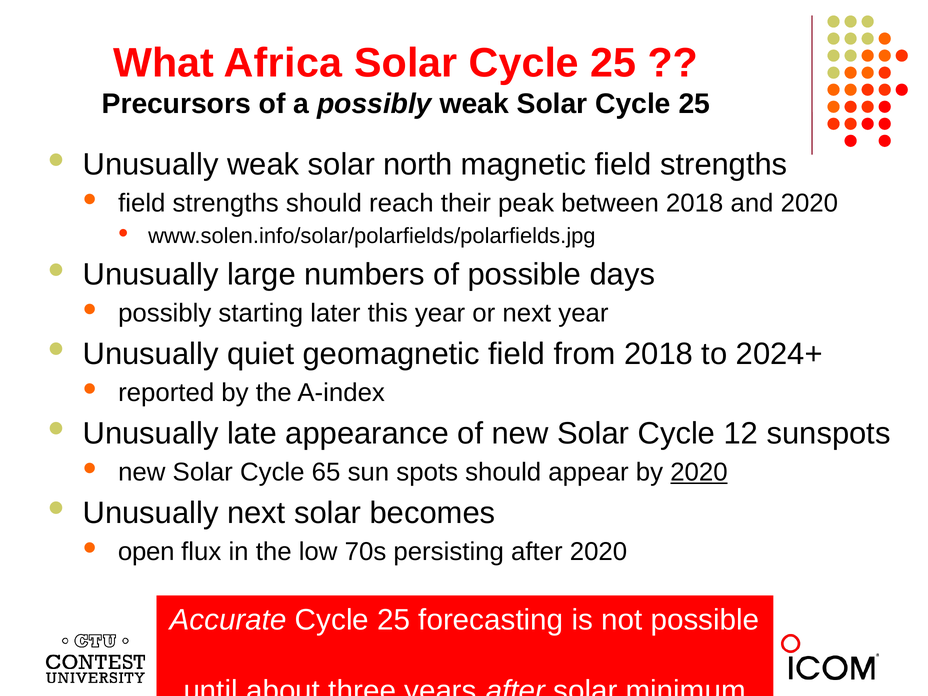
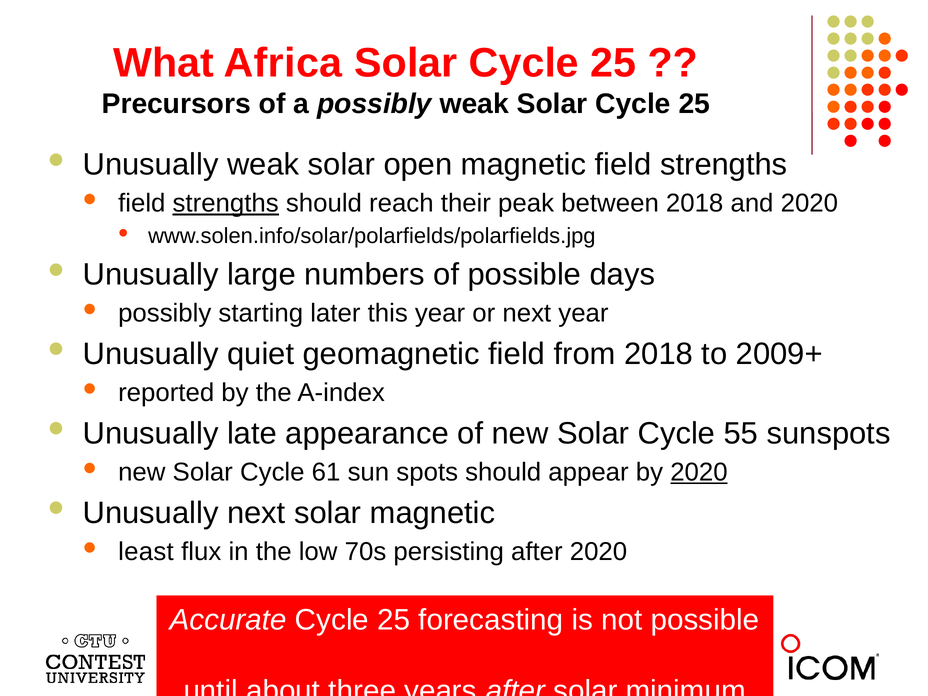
north: north -> open (418, 165)
strengths underline: none -> present (226, 203)
2024+: 2024+ -> 2009+ (779, 354)
12: 12 -> 55 (741, 433)
65: 65 -> 61 (326, 472)
solar becomes: becomes -> magnetic (432, 513)
open: open -> least (146, 552)
